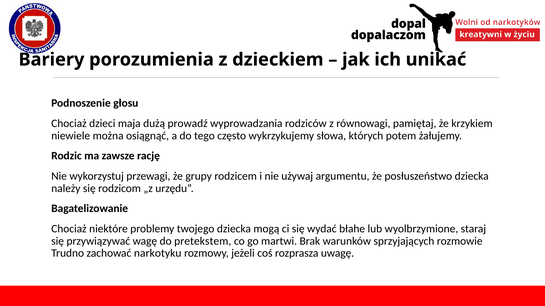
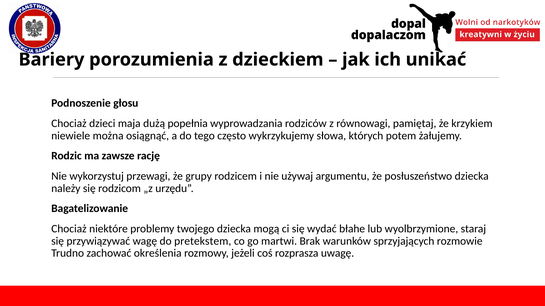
prowadź: prowadź -> popełnia (188, 124)
narkotyku: narkotyku -> określenia (158, 254)
